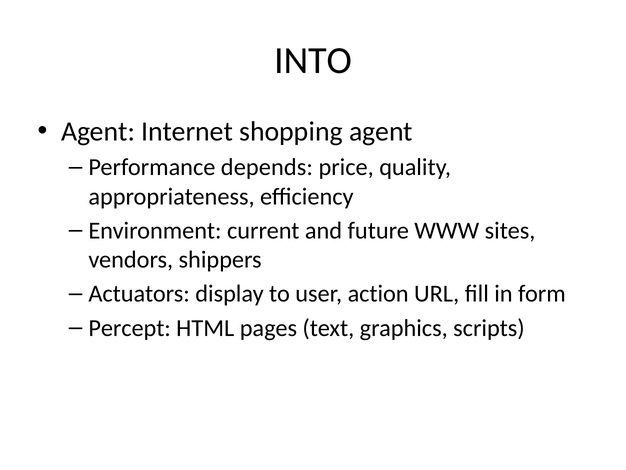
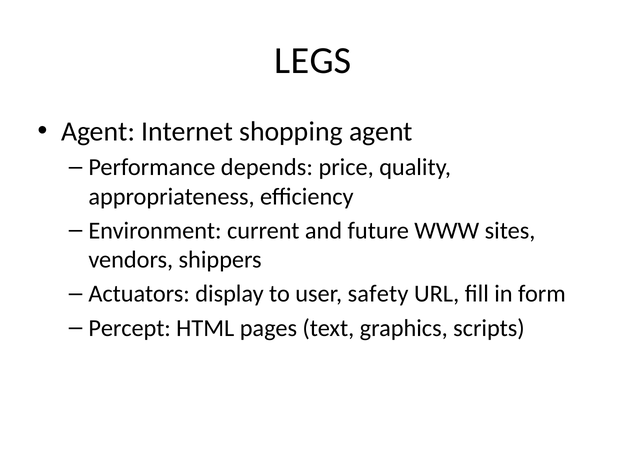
INTO: INTO -> LEGS (313, 61)
action: action -> safety (378, 294)
